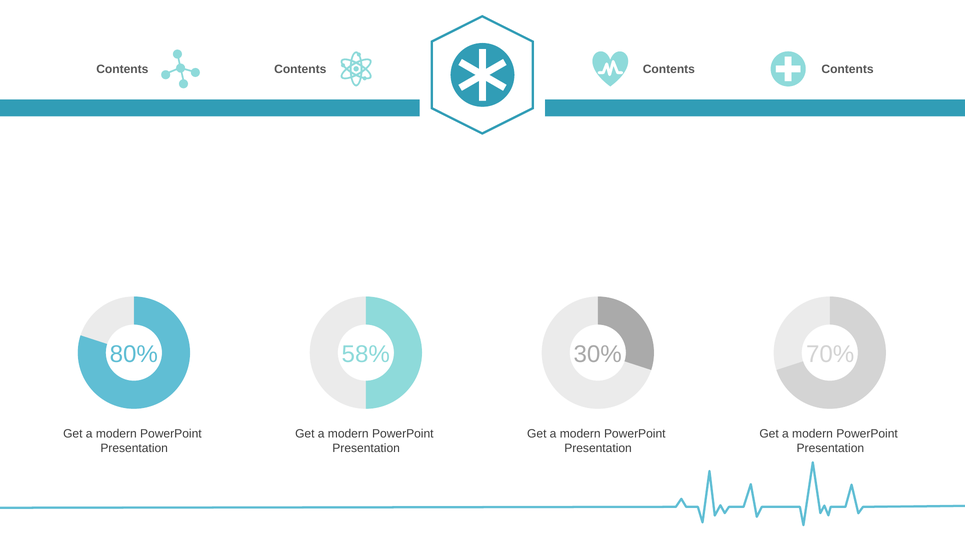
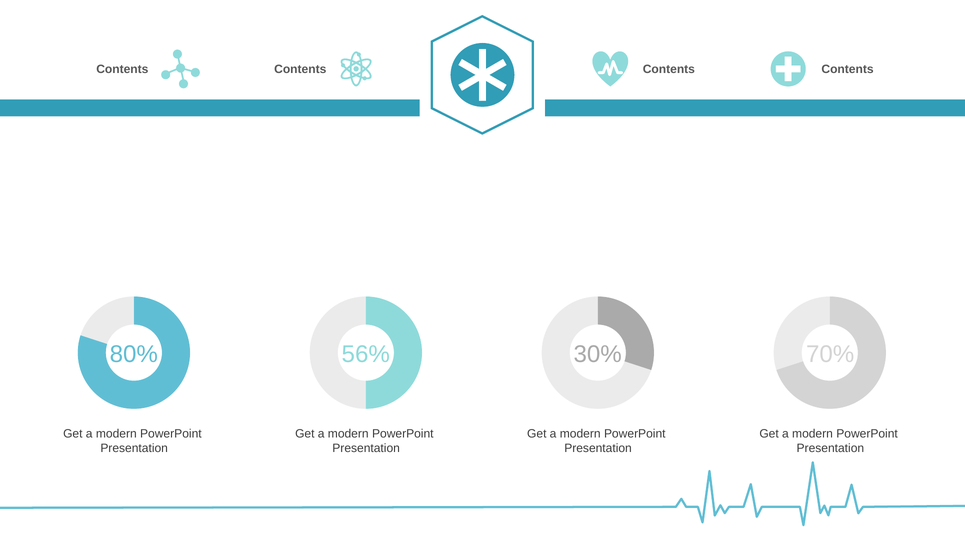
58%: 58% -> 56% (366, 354)
